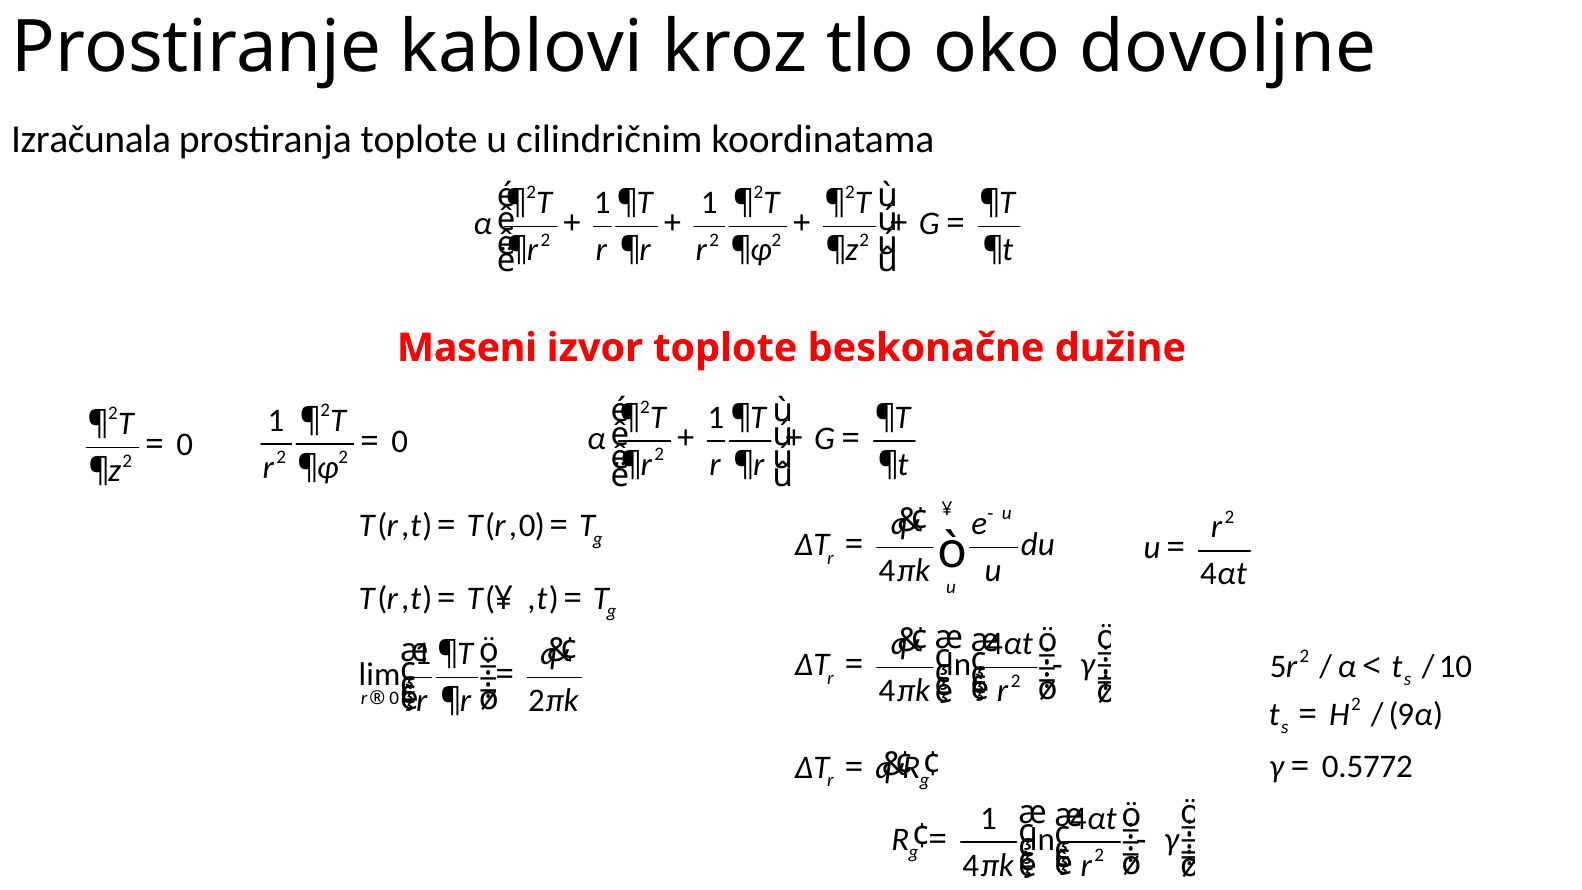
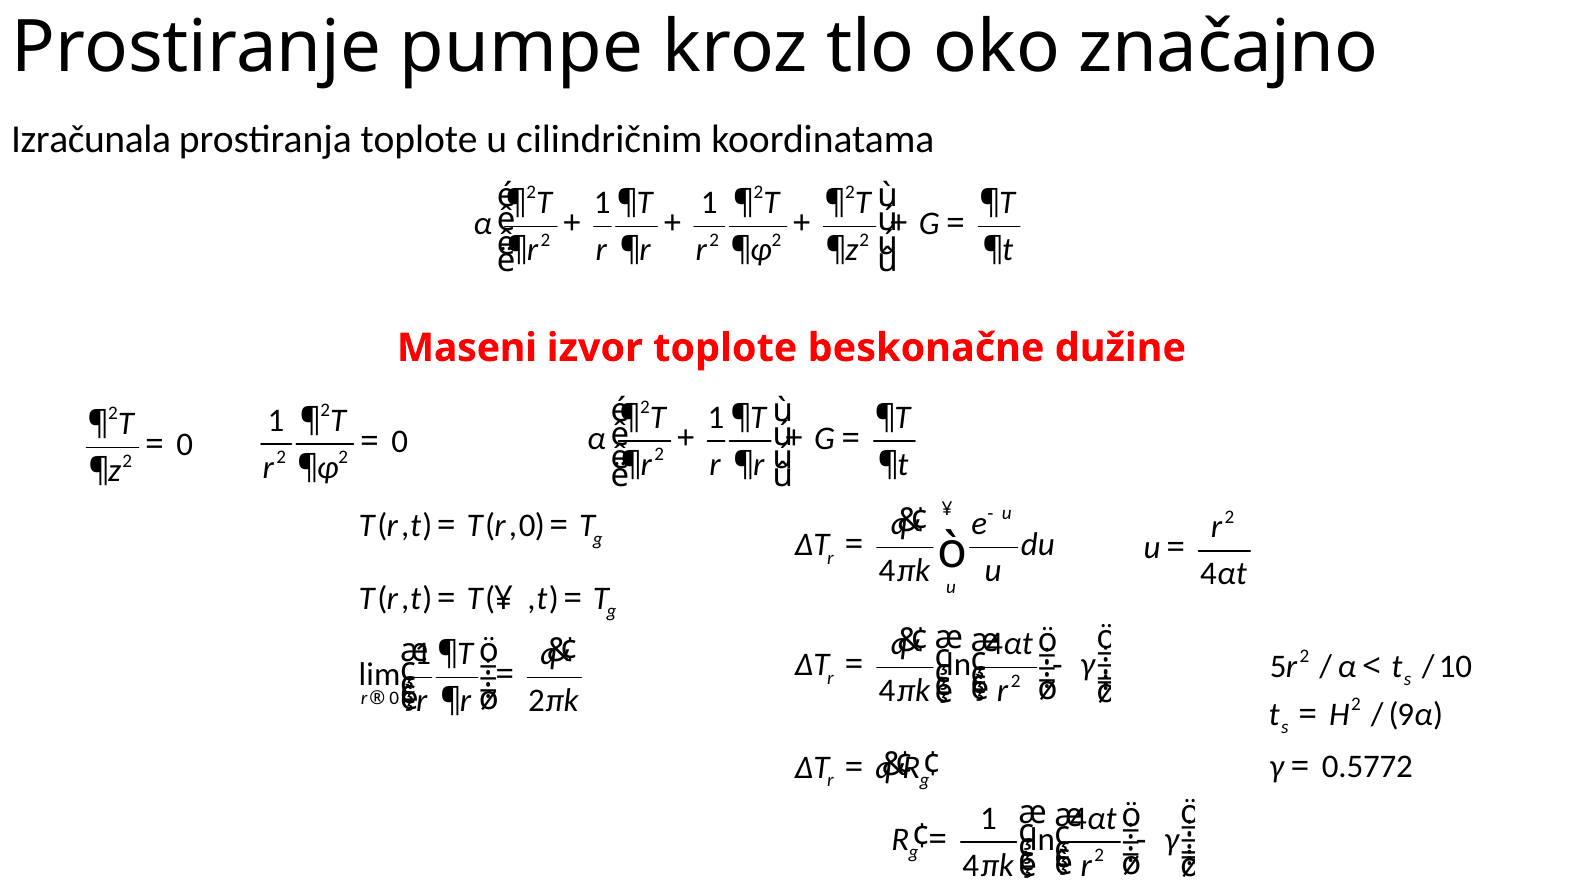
kablovi: kablovi -> pumpe (522, 47)
dovoljne: dovoljne -> značajno (1228, 47)
